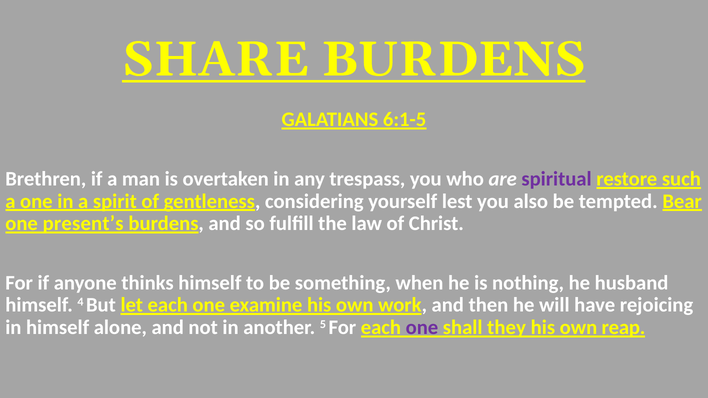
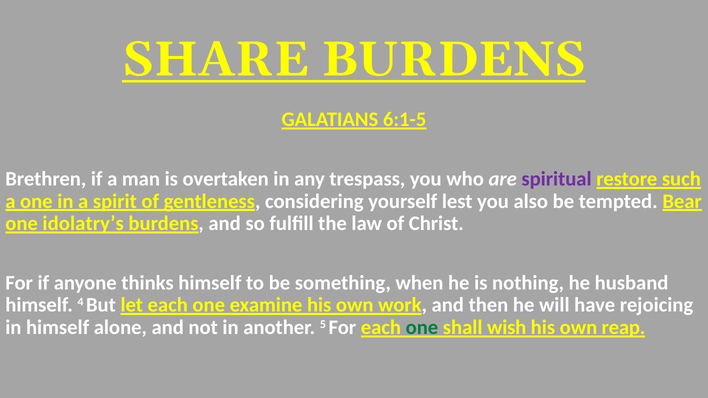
present’s: present’s -> idolatry’s (83, 224)
one colour: purple -> green (422, 328)
they: they -> wish (507, 328)
